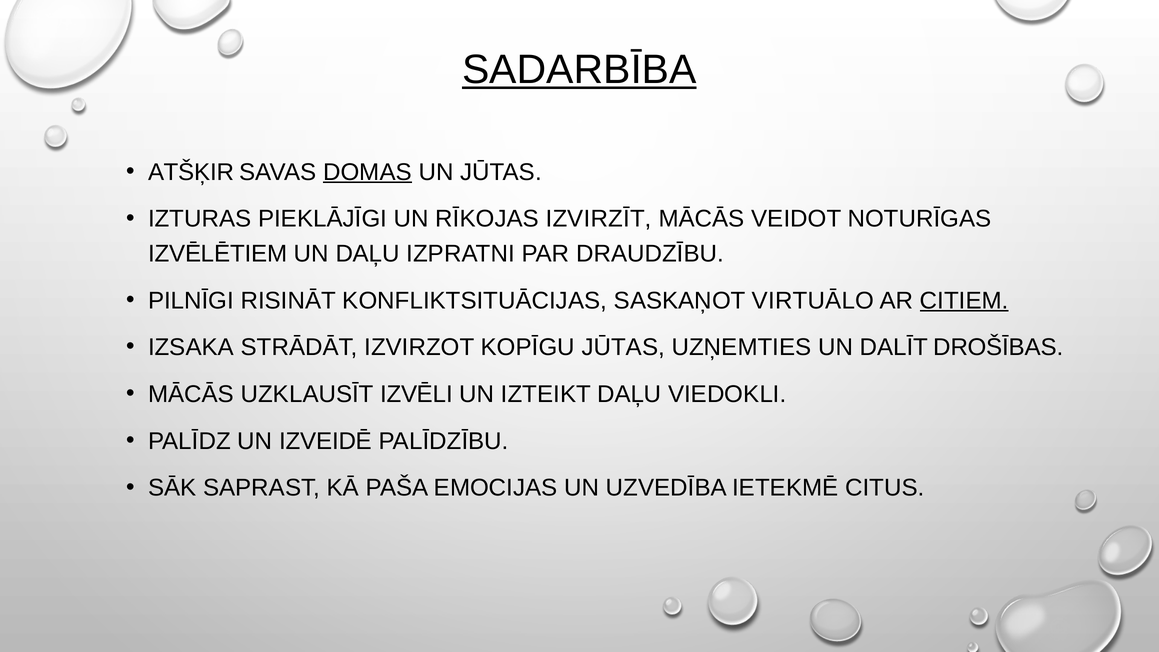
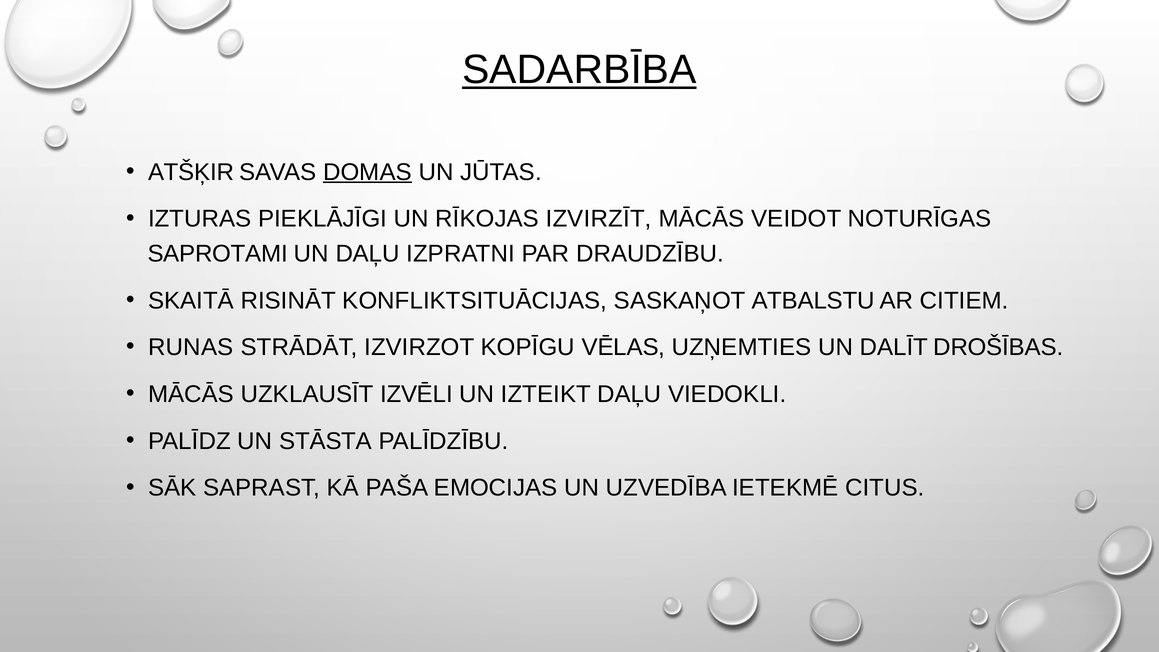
IZVĒLĒTIEM: IZVĒLĒTIEM -> SAPROTAMI (218, 254)
PILNĪGI: PILNĪGI -> SKAITĀ (191, 301)
VIRTUĀLO: VIRTUĀLO -> ATBALSTU (813, 301)
CITIEM underline: present -> none (964, 301)
IZSAKA: IZSAKA -> RUNAS (191, 347)
KOPĪGU JŪTAS: JŪTAS -> VĒLAS (623, 347)
IZVEIDĒ: IZVEIDĒ -> STĀSTA (326, 441)
